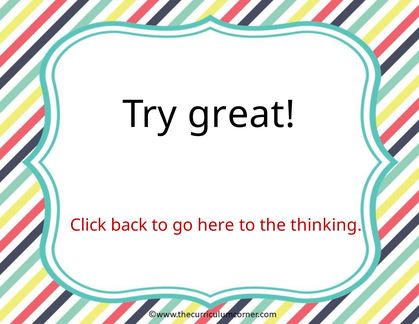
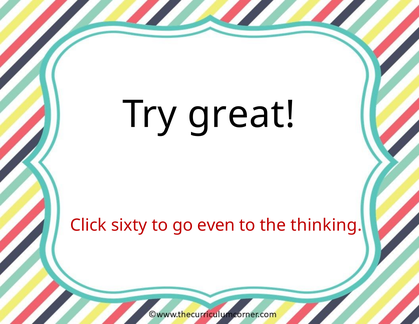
back: back -> sixty (129, 225)
here: here -> even (216, 225)
